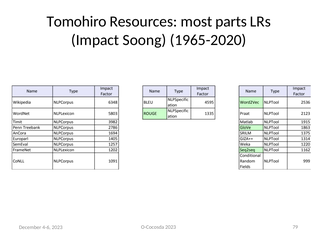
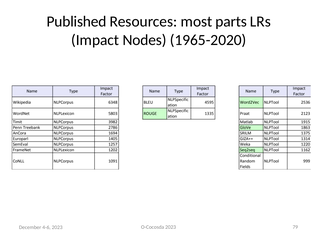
Tomohiro: Tomohiro -> Published (77, 21)
Soong: Soong -> Nodes (145, 40)
